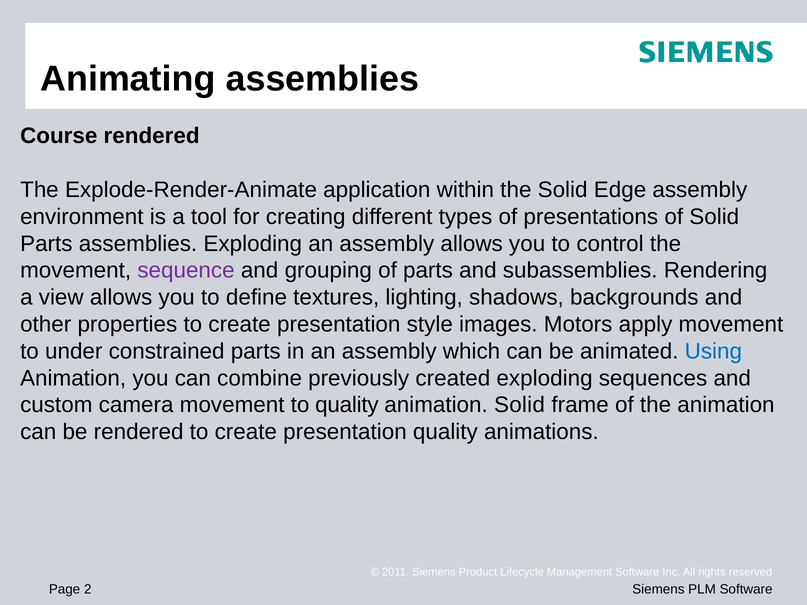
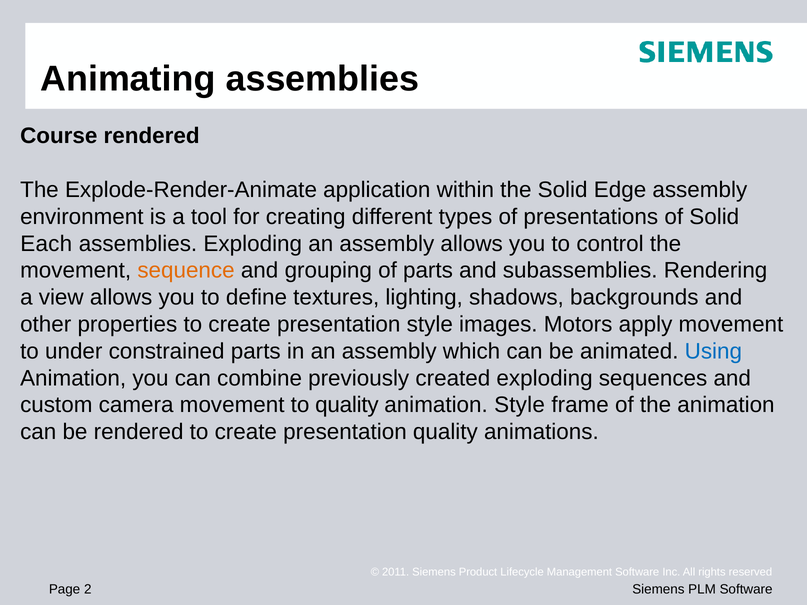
Parts: Parts -> Each (46, 244)
sequence colour: purple -> orange (186, 271)
animation Solid: Solid -> Style (519, 405)
